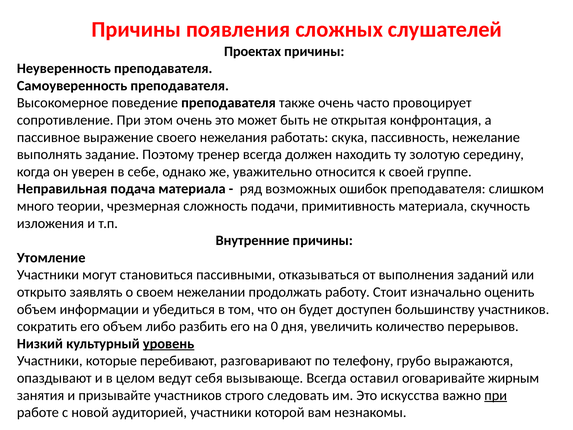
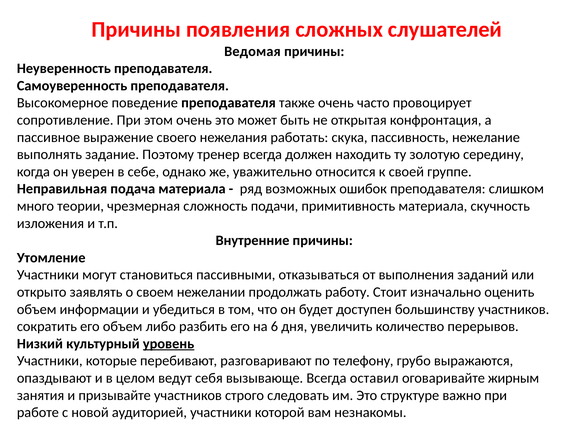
Проектах: Проектах -> Ведомая (252, 51)
0: 0 -> 6 (274, 326)
искусства: искусства -> структуре (410, 395)
при underline: present -> none (496, 395)
